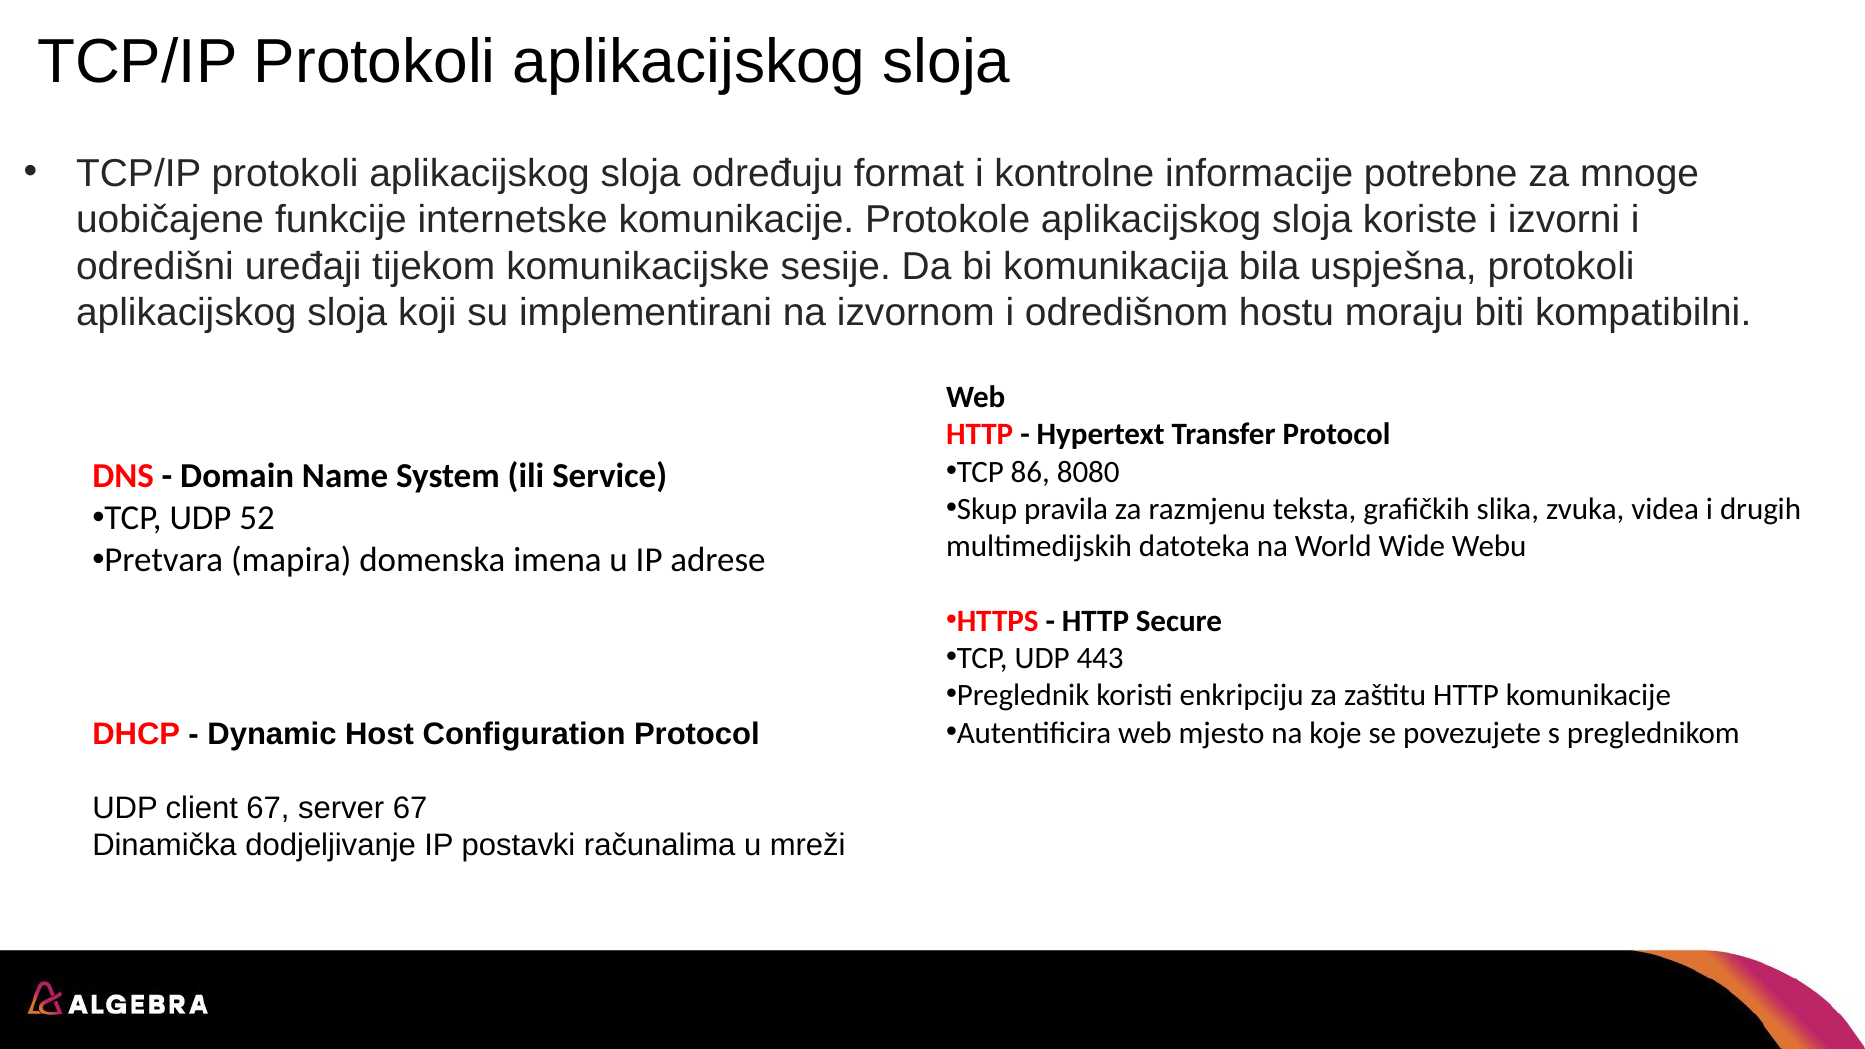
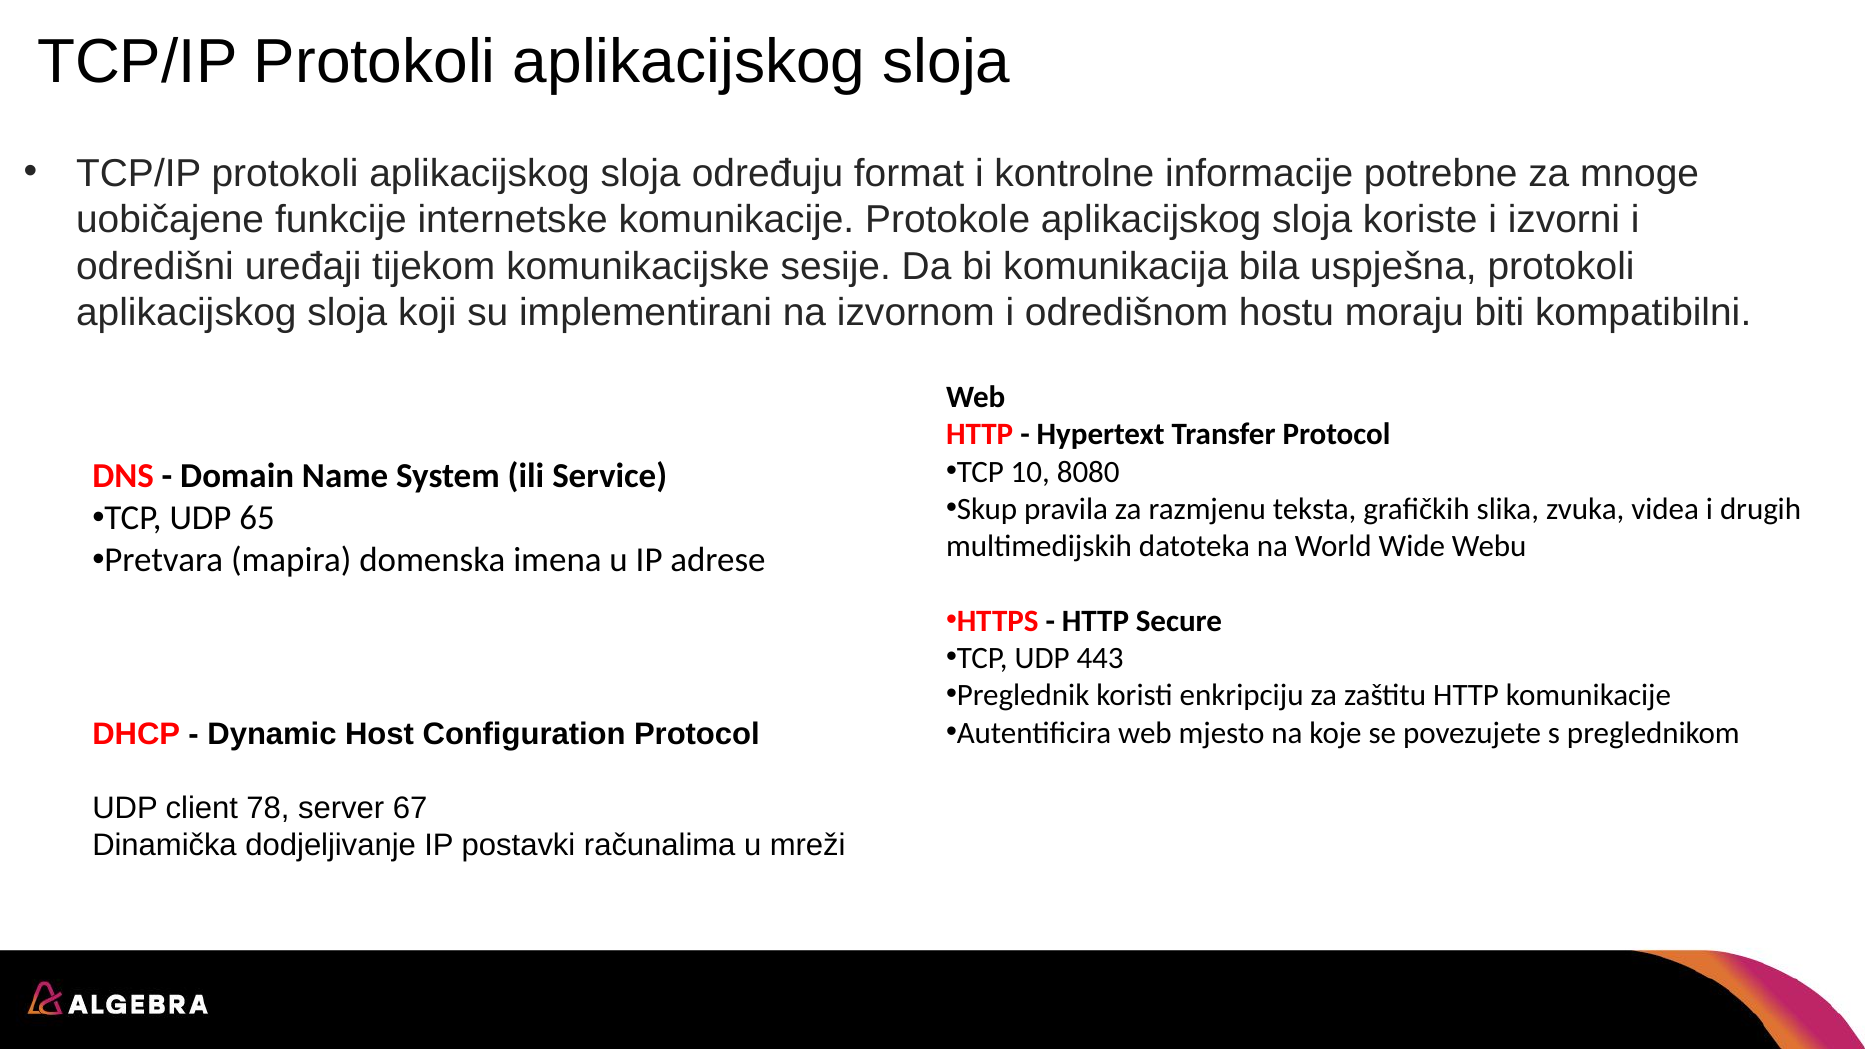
86: 86 -> 10 (1030, 472)
52: 52 -> 65 (257, 518)
client 67: 67 -> 78 (268, 809)
